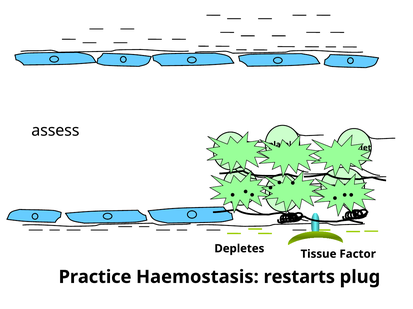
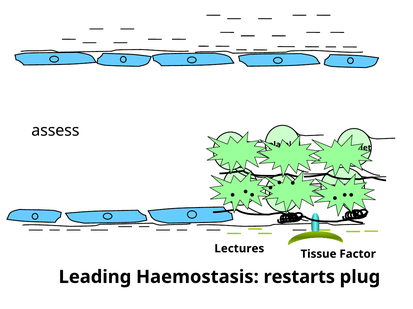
Depletes: Depletes -> Lectures (239, 249)
Practice: Practice -> Leading (95, 278)
